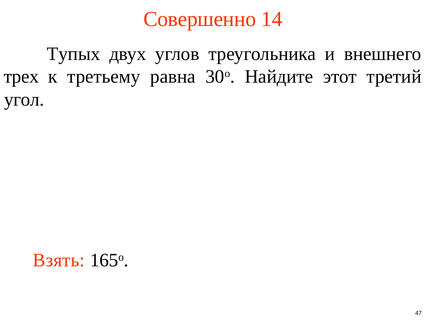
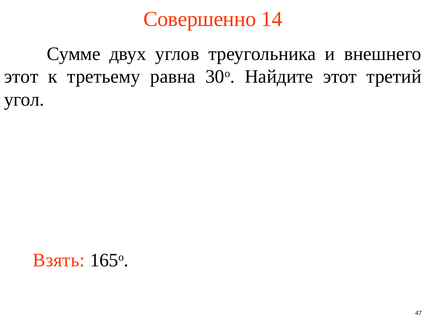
Тупых: Тупых -> Сумме (74, 54)
трех: трех -> этот (21, 77)
